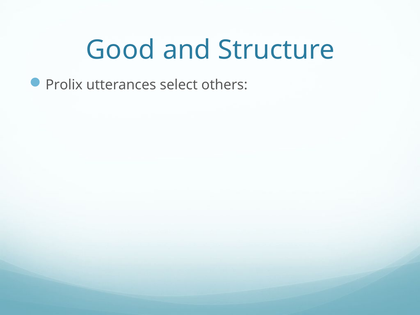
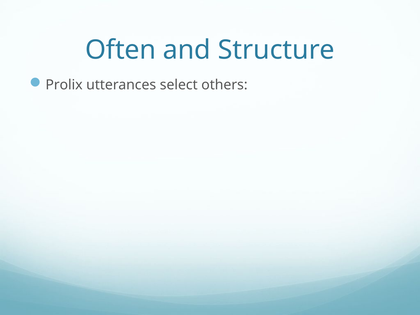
Good: Good -> Often (121, 50)
